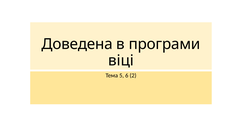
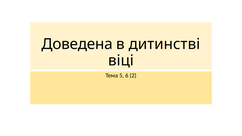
програми: програми -> дитинстві (164, 44)
